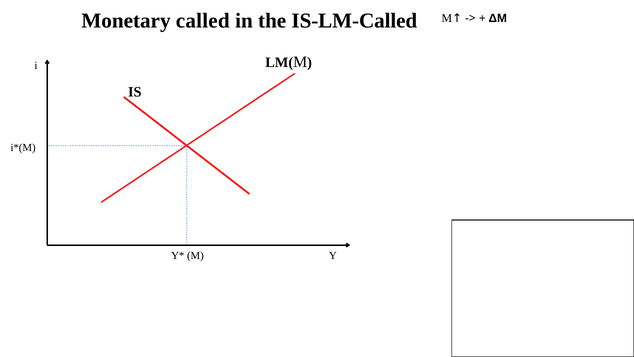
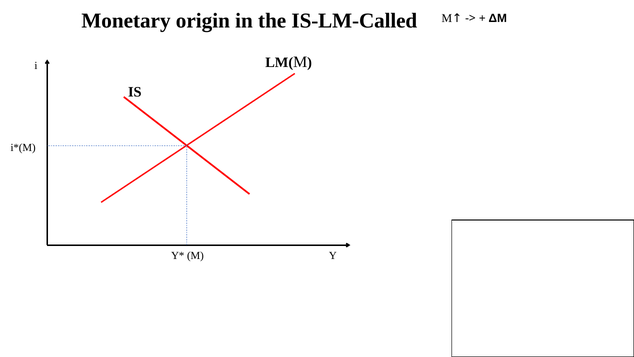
called: called -> origin (203, 21)
